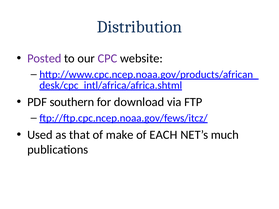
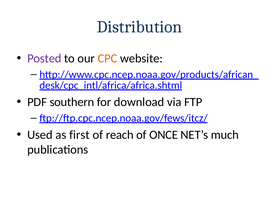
CPC colour: purple -> orange (108, 59)
that: that -> first (79, 135)
make: make -> reach (120, 135)
EACH: EACH -> ONCE (164, 135)
